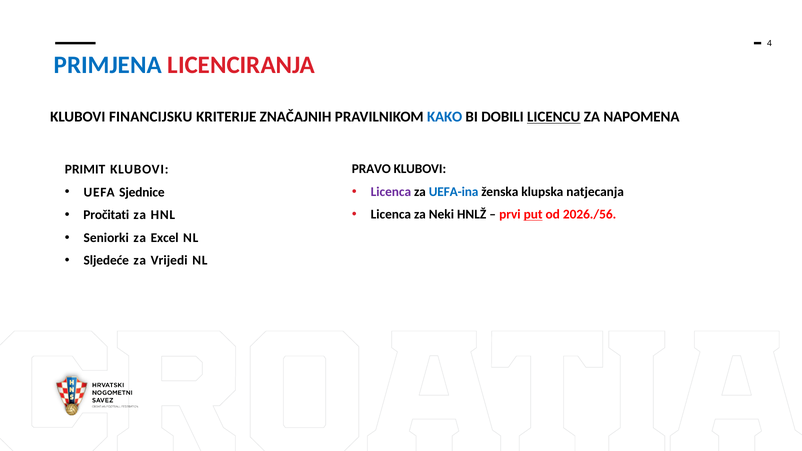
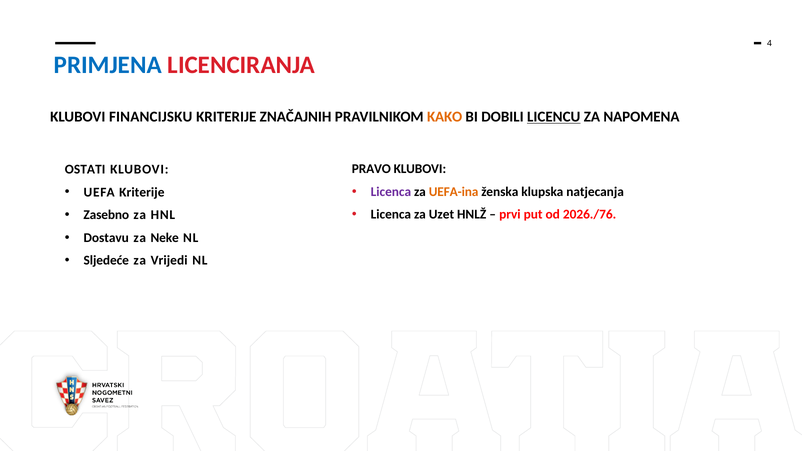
KAKO colour: blue -> orange (445, 117)
PRIMIT: PRIMIT -> OSTATI (85, 169)
UEFA-ina colour: blue -> orange (454, 192)
UEFA Sjednice: Sjednice -> Kriterije (142, 192)
Neki: Neki -> Uzet (441, 215)
put underline: present -> none (533, 215)
2026./56: 2026./56 -> 2026./76 (590, 215)
Pročitati: Pročitati -> Zasebno (106, 215)
Seniorki: Seniorki -> Dostavu (106, 238)
Excel: Excel -> Neke (165, 238)
